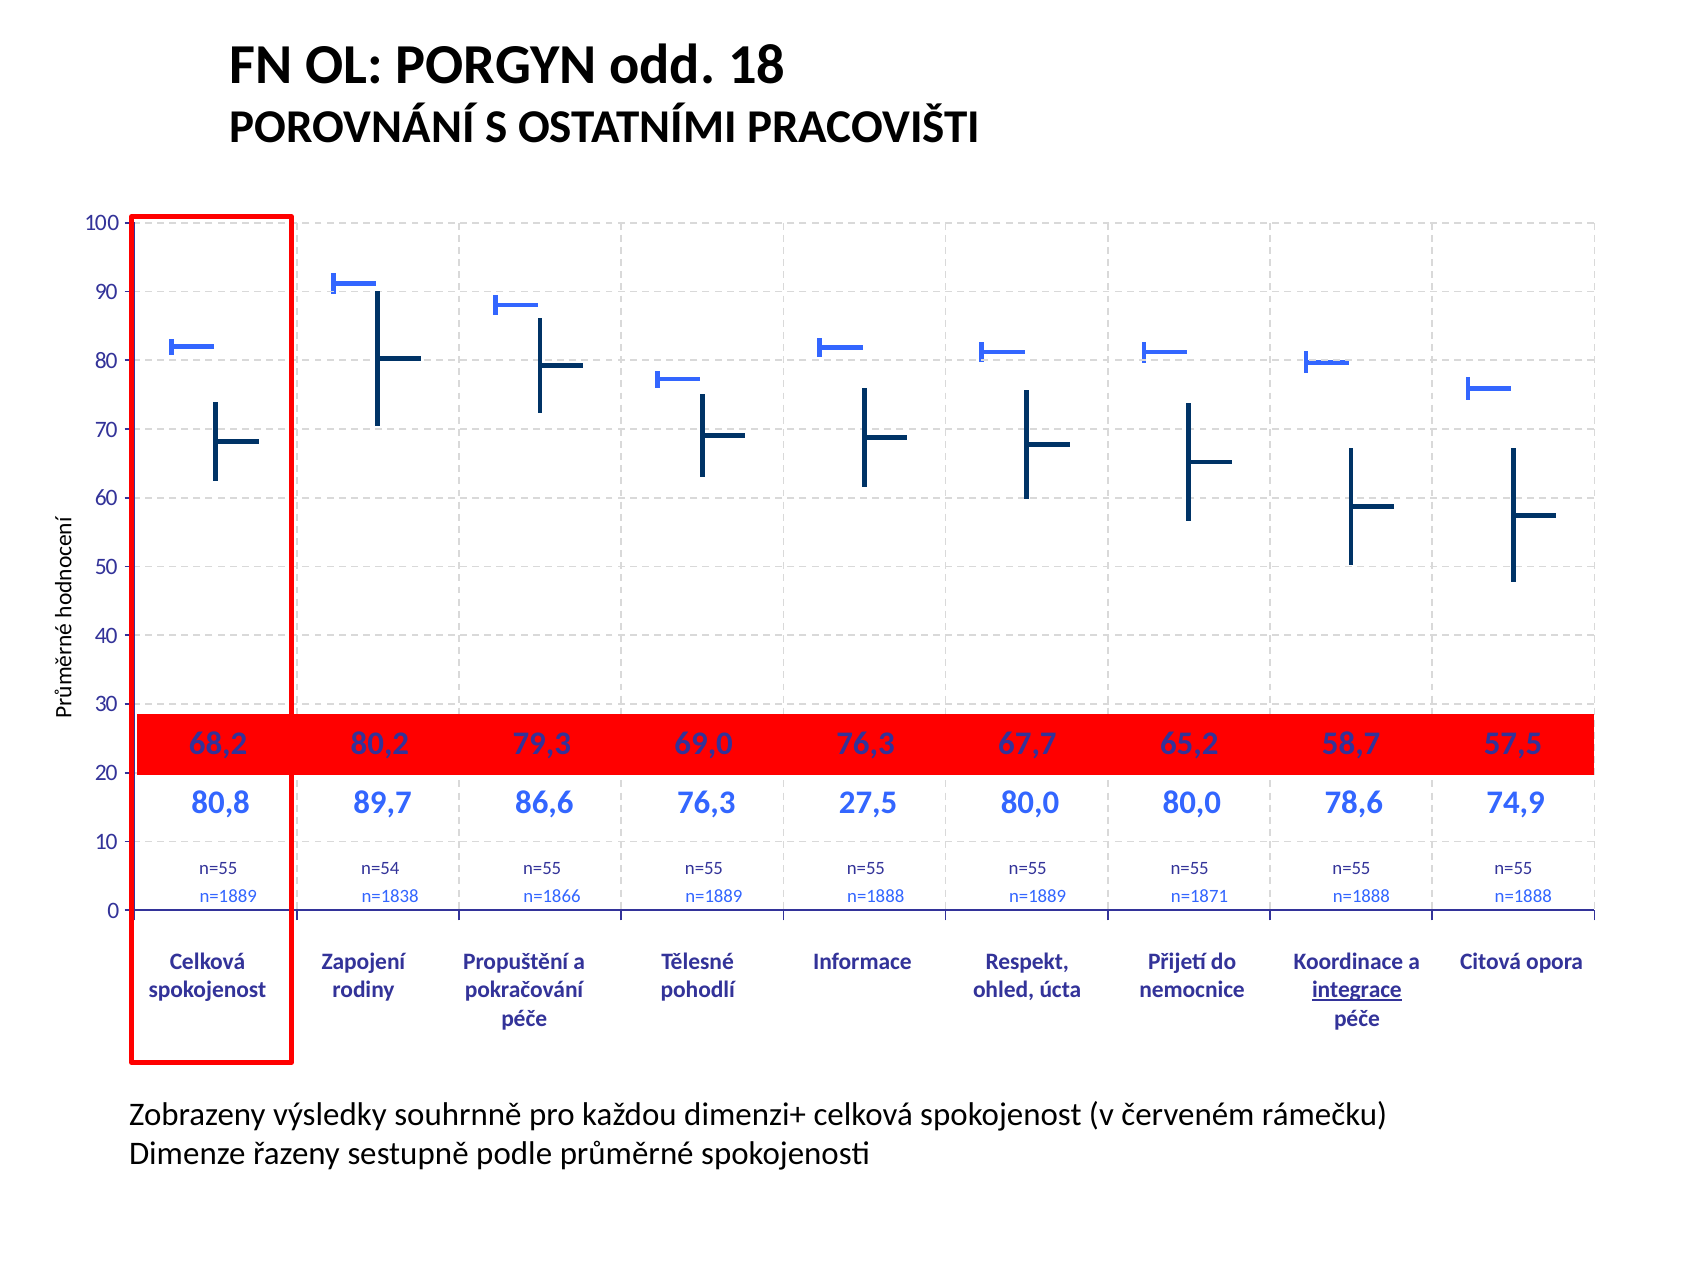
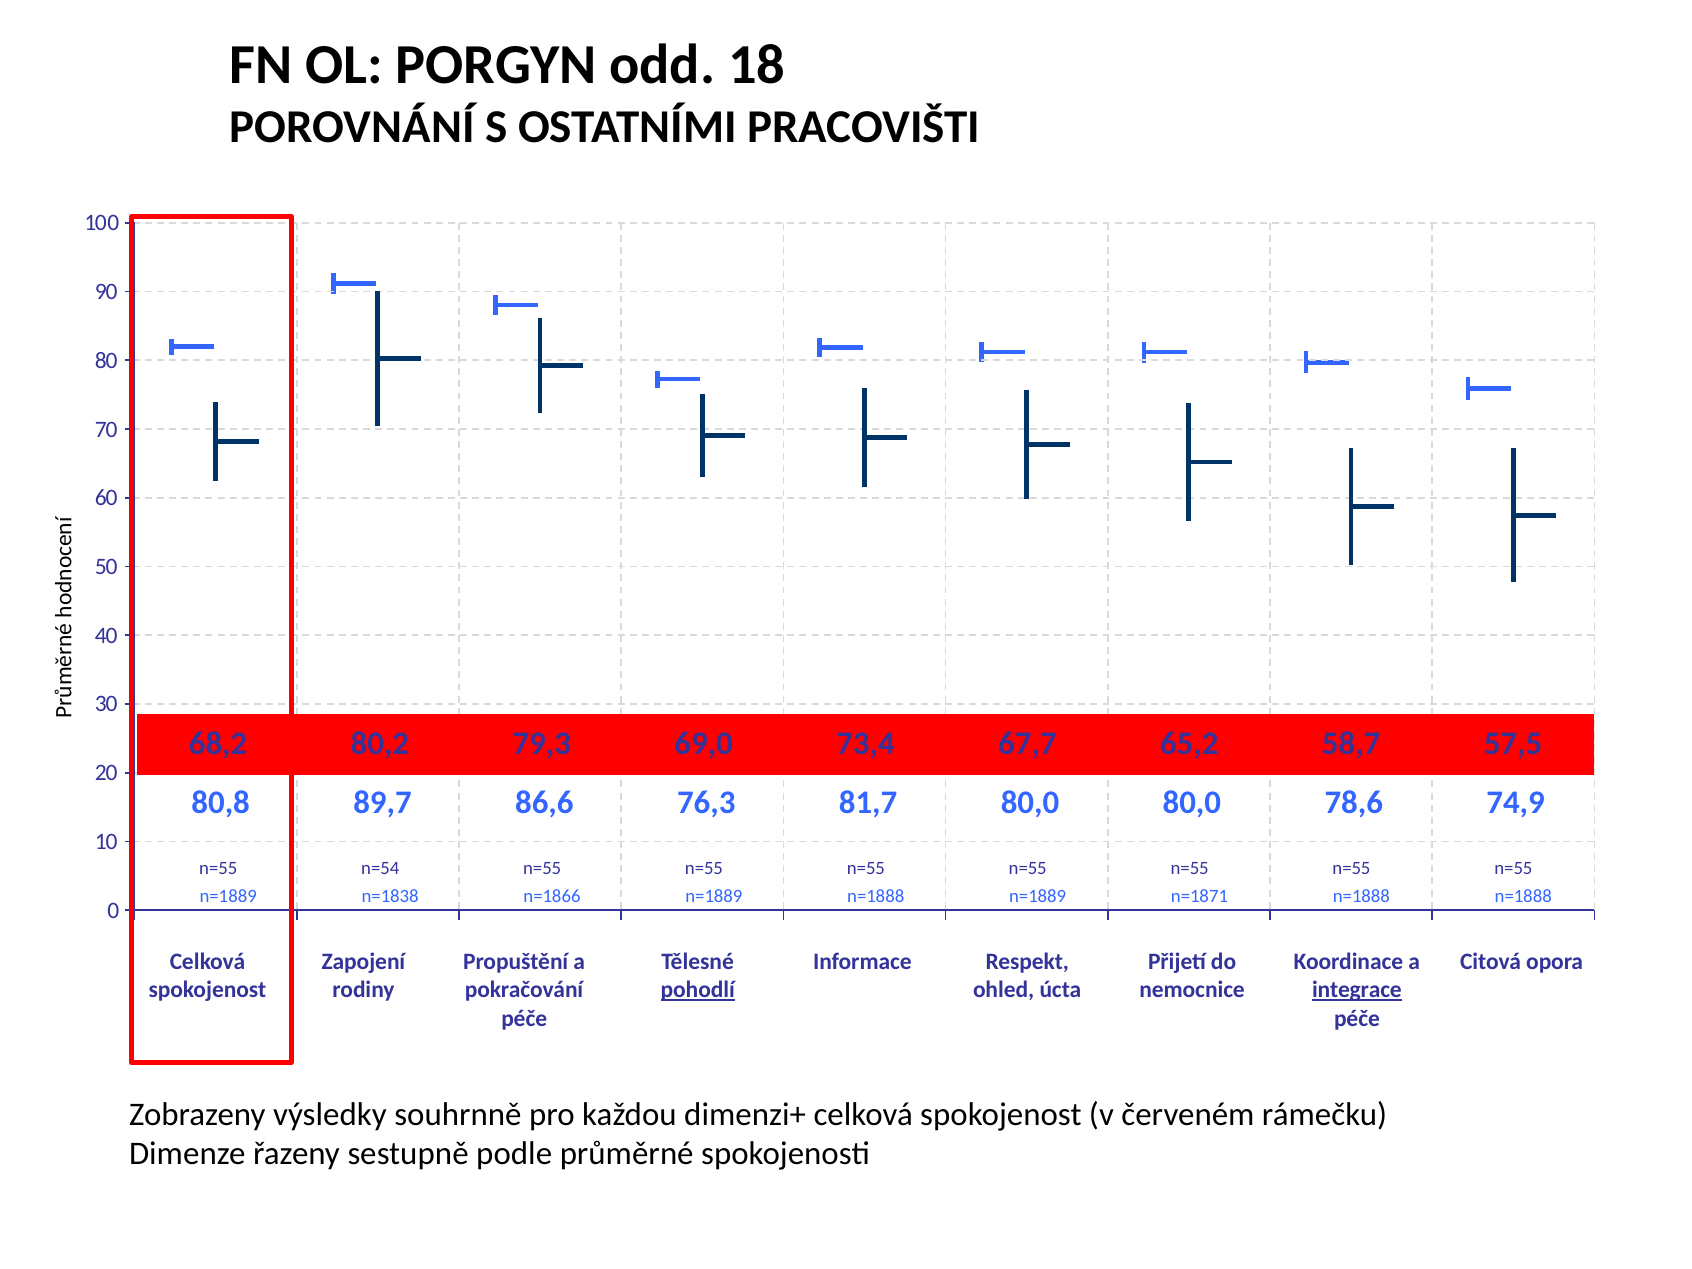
69,0 76,3: 76,3 -> 73,4 (866, 743)
27,5: 27,5 -> 81,7 (868, 802)
pohodlí underline: none -> present (698, 990)
